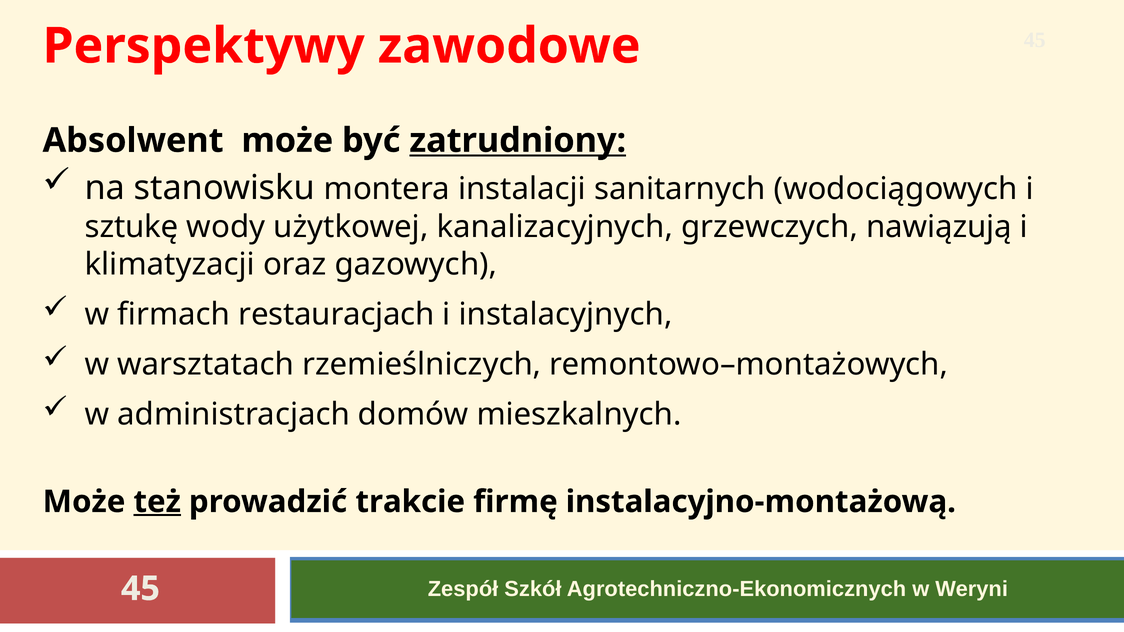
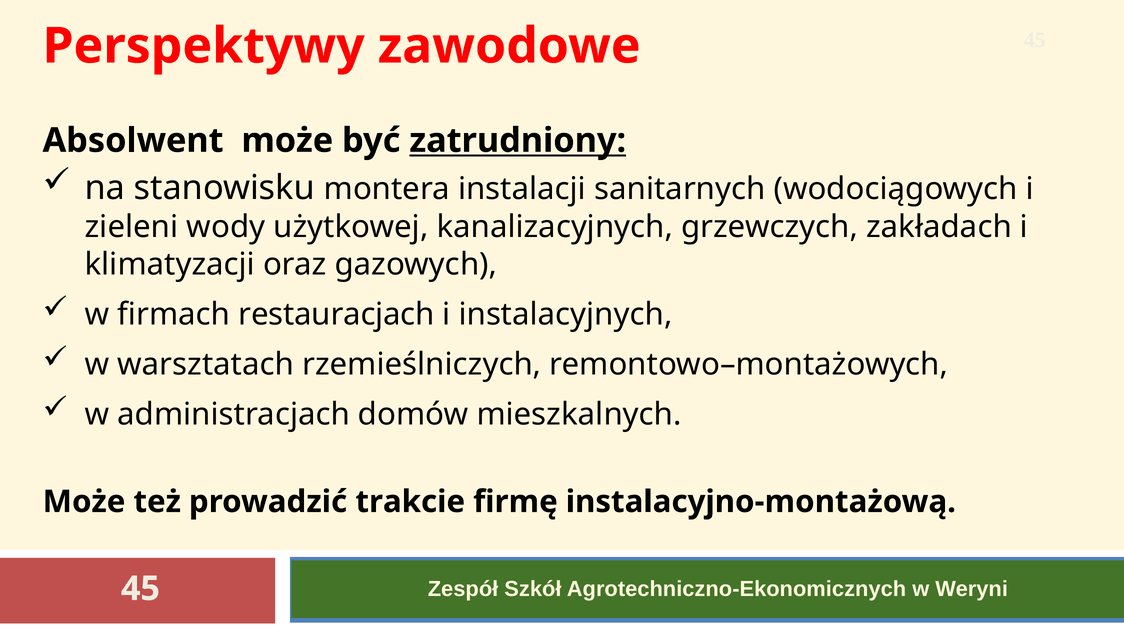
sztukę: sztukę -> zieleni (132, 227)
nawiązują: nawiązują -> zakładach (939, 227)
też underline: present -> none (157, 502)
